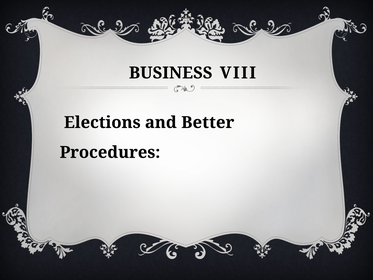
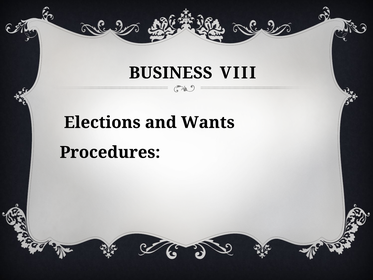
Better: Better -> Wants (208, 122)
